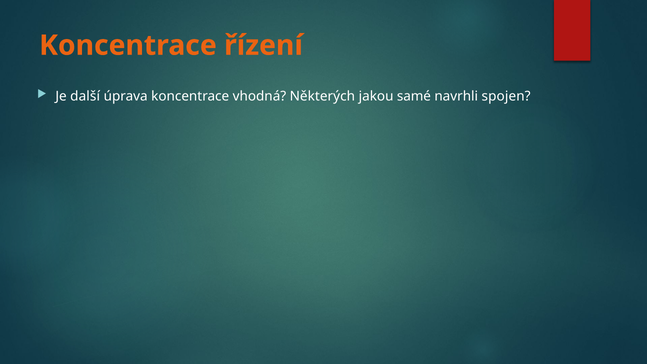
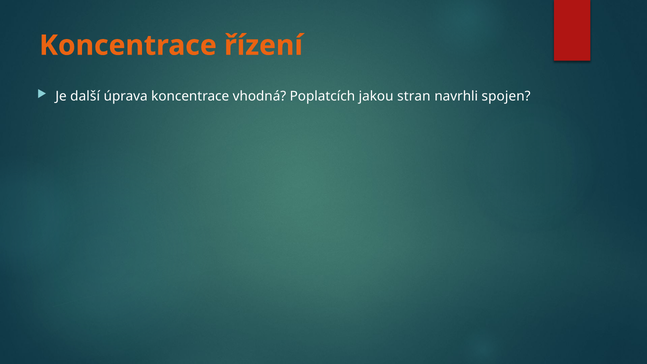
Některých: Některých -> Poplatcích (322, 96)
samé: samé -> stran (414, 96)
